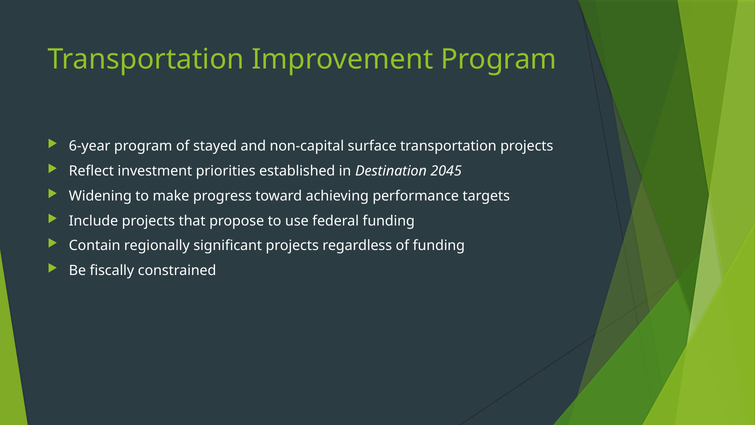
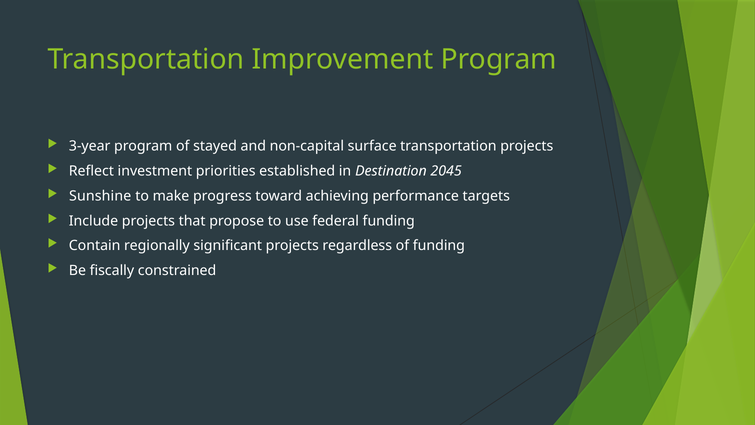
6-year: 6-year -> 3-year (90, 146)
Widening: Widening -> Sunshine (100, 196)
